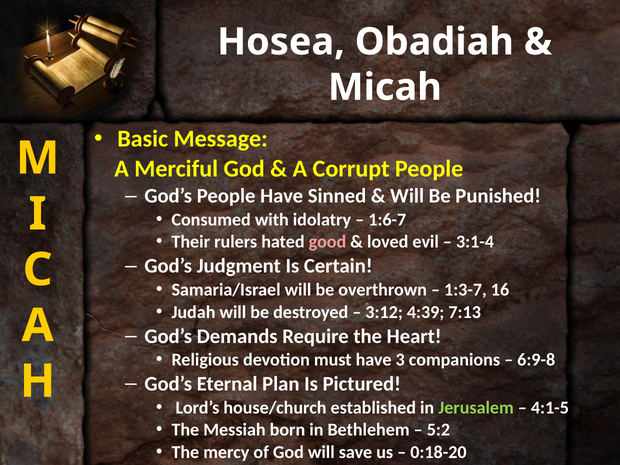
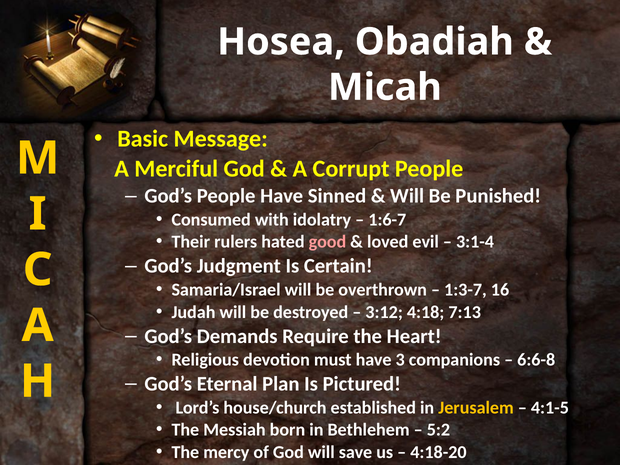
4:39: 4:39 -> 4:18 (426, 312)
6:9-8: 6:9-8 -> 6:6-8 (536, 360)
Jerusalem colour: light green -> yellow (476, 408)
0:18-20: 0:18-20 -> 4:18-20 (438, 452)
